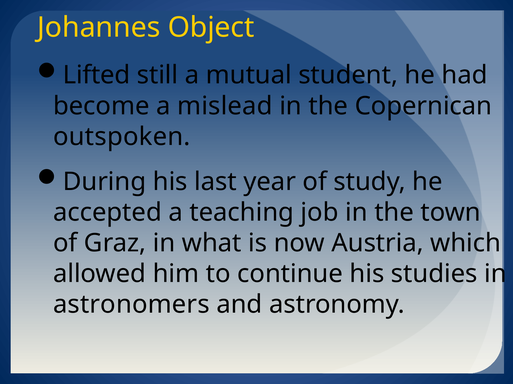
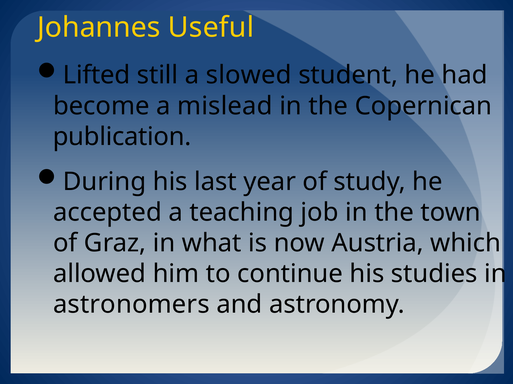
Object: Object -> Useful (211, 28)
mutual: mutual -> slowed (249, 75)
outspoken: outspoken -> publication (122, 137)
